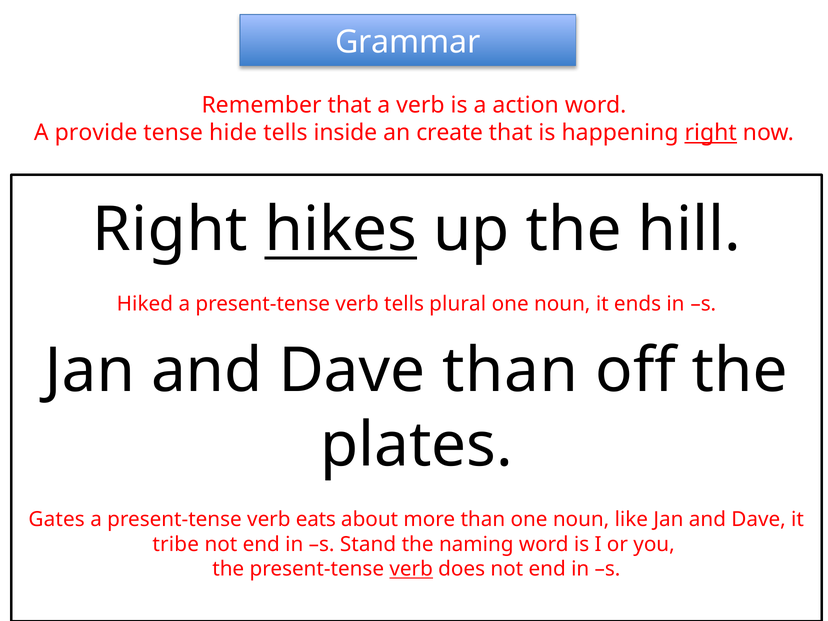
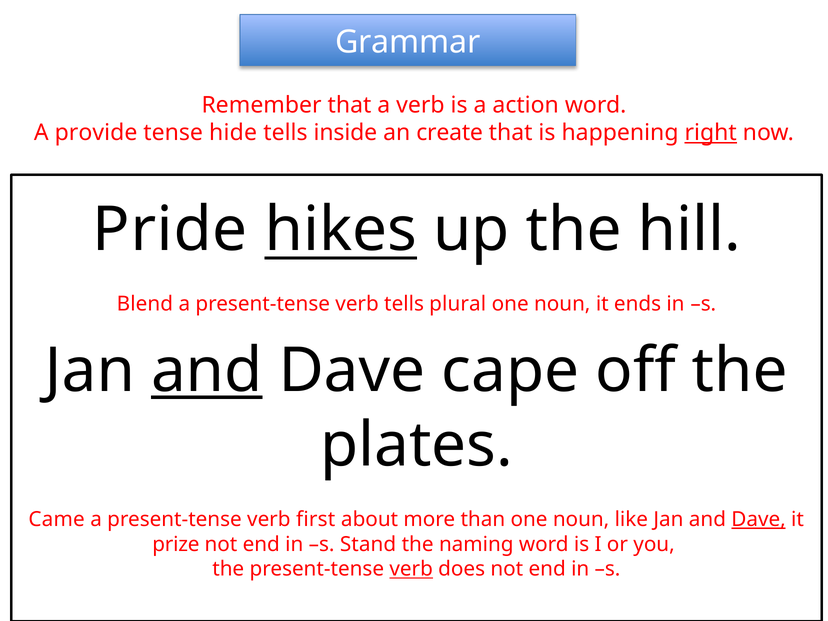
Right: Right -> Pride (170, 230)
Hiked: Hiked -> Blend (145, 304)
and underline: none -> present (207, 371)
Dave than: than -> cape (510, 371)
Gates: Gates -> Came (57, 519)
eats: eats -> first (316, 519)
Dave underline: none -> present (759, 519)
tribe: tribe -> prize (176, 544)
